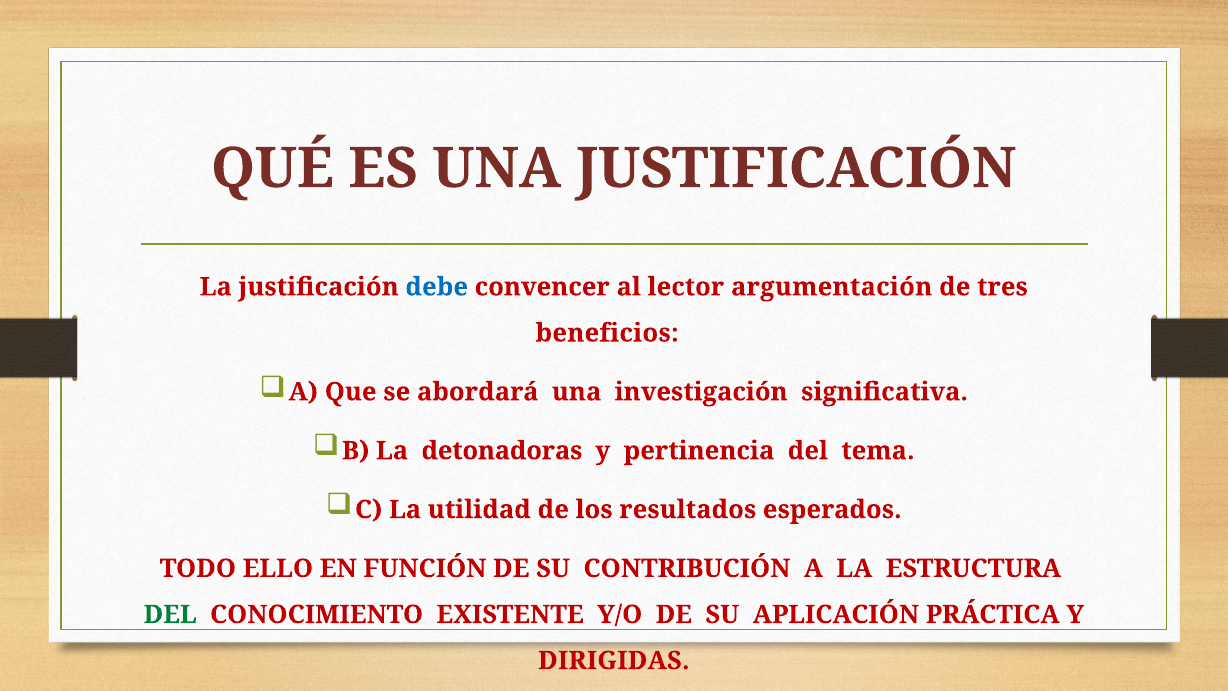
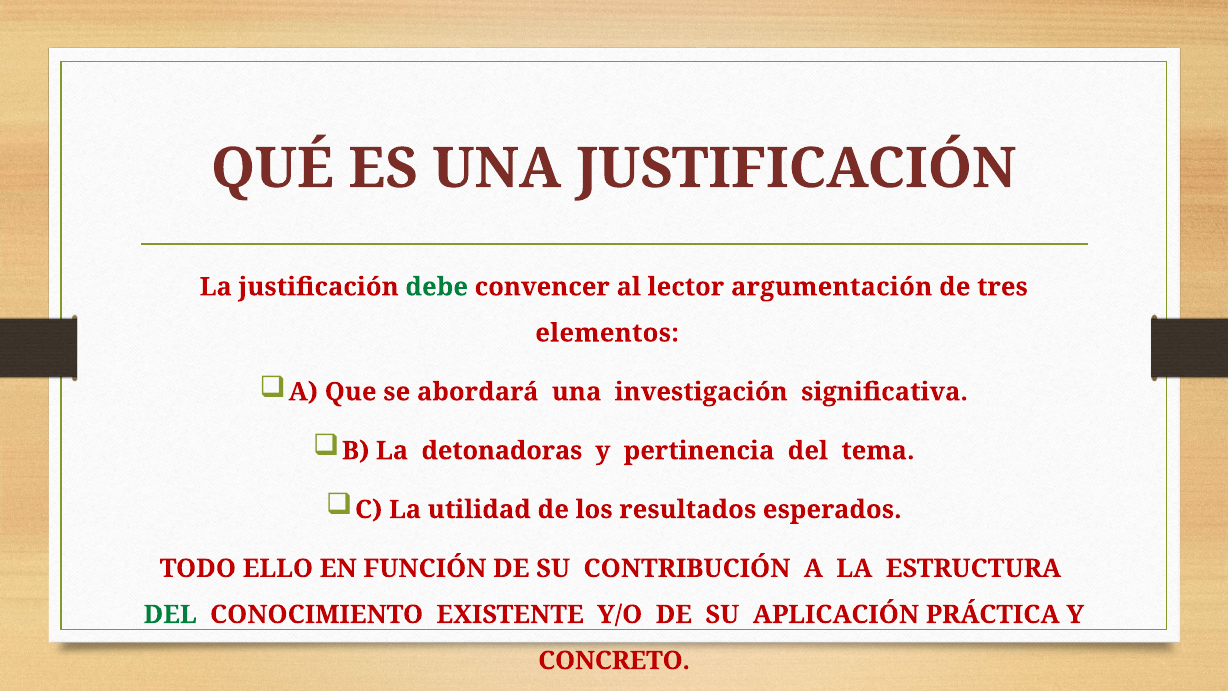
debe colour: blue -> green (437, 287)
beneficios: beneficios -> elementos (607, 333)
DIRIGIDAS: DIRIGIDAS -> CONCRETO (614, 660)
